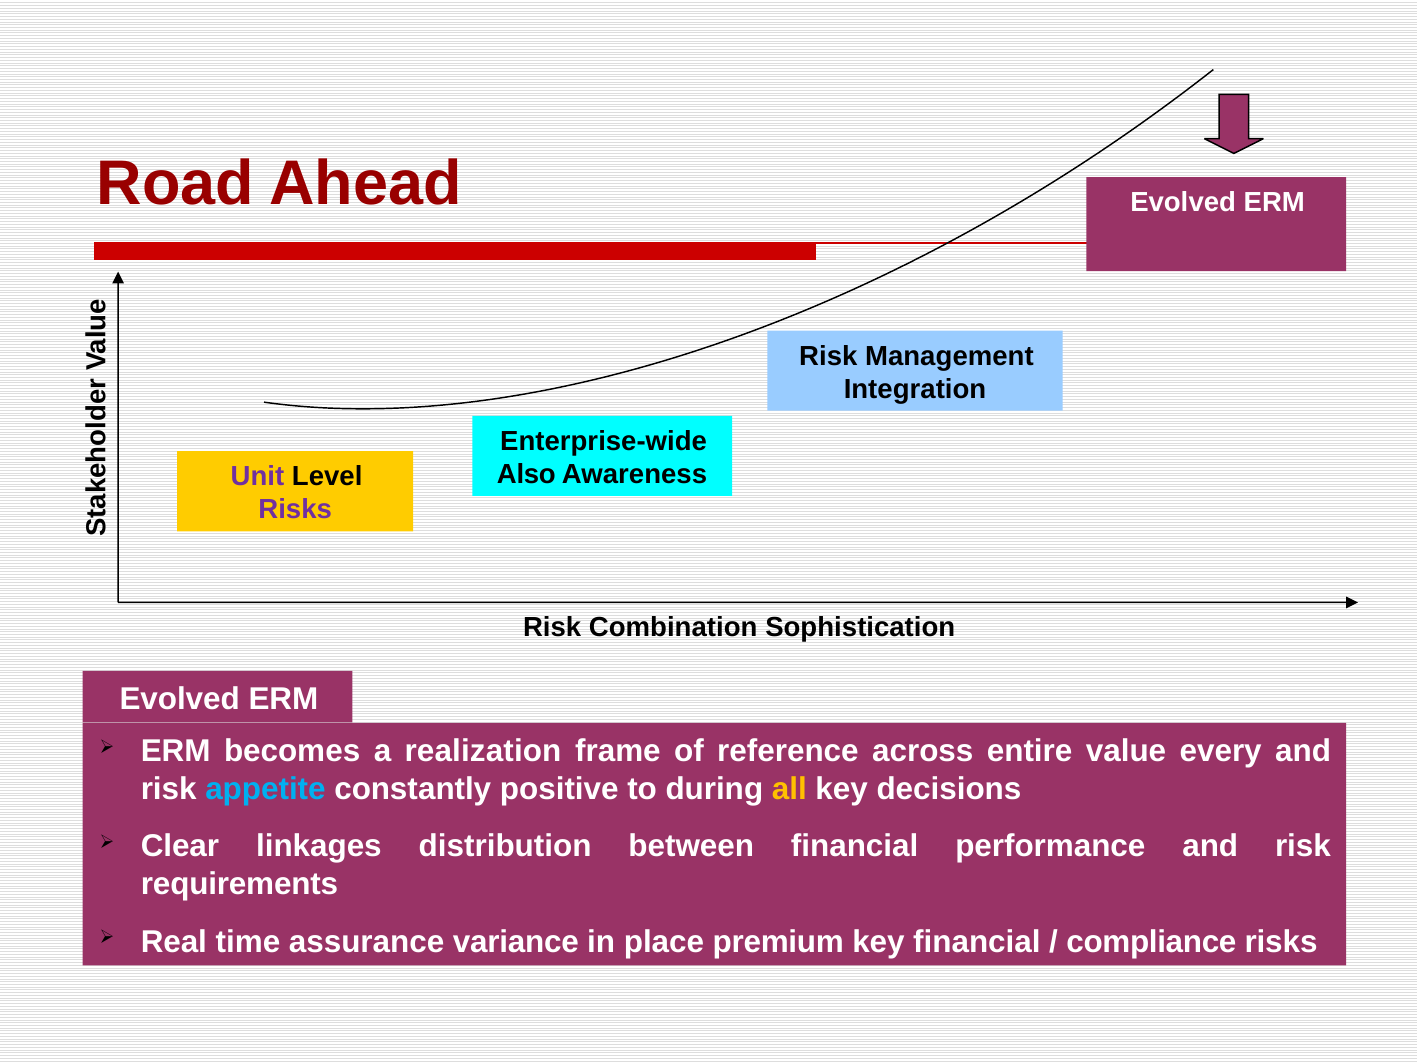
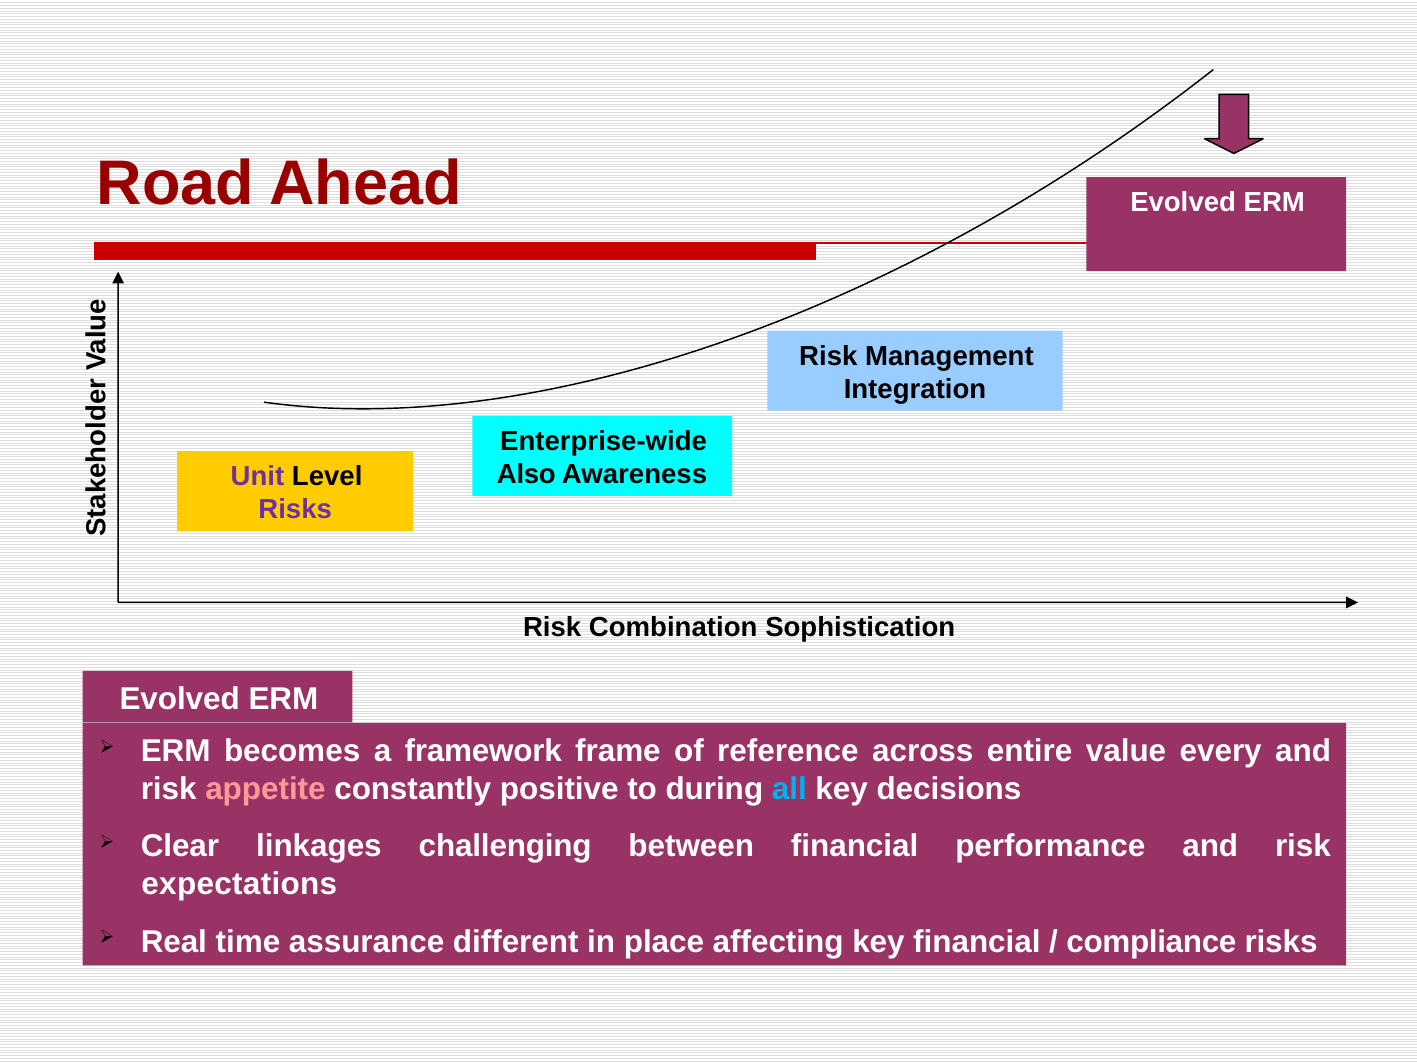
realization: realization -> framework (483, 751)
appetite colour: light blue -> pink (265, 789)
all colour: yellow -> light blue (789, 789)
distribution: distribution -> challenging (505, 846)
requirements: requirements -> expectations (239, 884)
variance: variance -> different (516, 942)
premium: premium -> affecting (778, 942)
